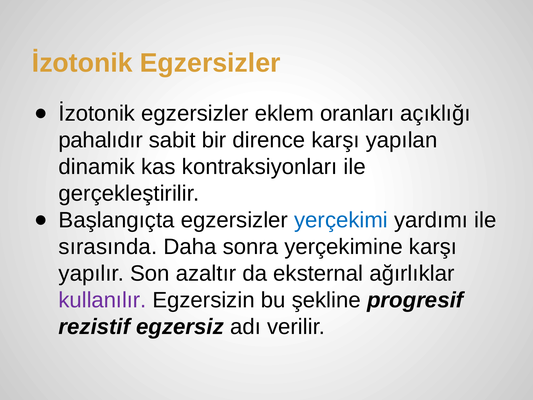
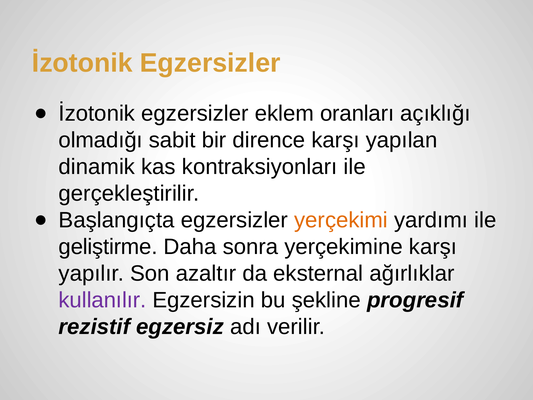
pahalıdır: pahalıdır -> olmadığı (101, 140)
yerçekimi colour: blue -> orange (341, 220)
sırasında: sırasında -> geliştirme (108, 247)
